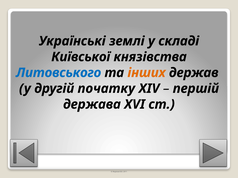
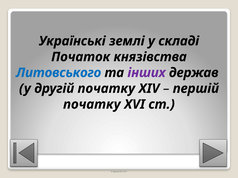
Київської: Київської -> Початок (81, 57)
інших colour: orange -> purple (147, 73)
держава: держава -> початку (92, 105)
